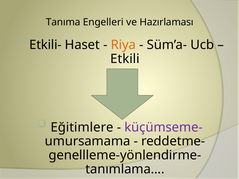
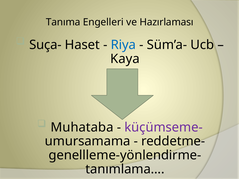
Etkili-: Etkili- -> Suça- (45, 45)
Riya colour: orange -> blue (123, 45)
Etkili: Etkili -> Kaya (125, 59)
Eğitimlere: Eğitimlere -> Muhataba (82, 127)
